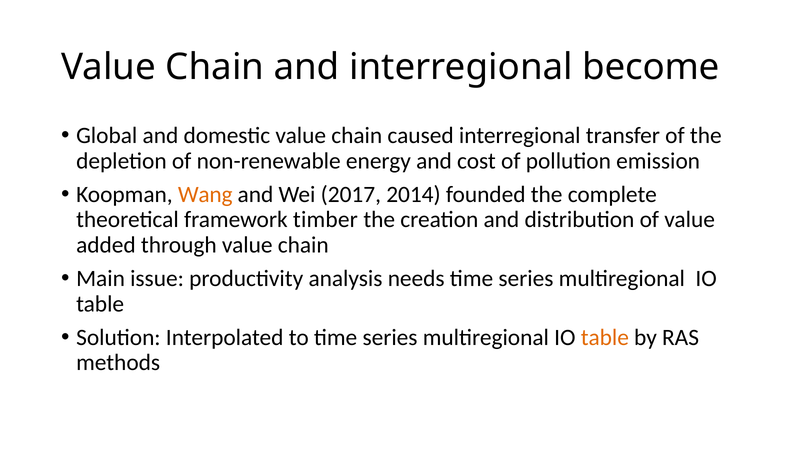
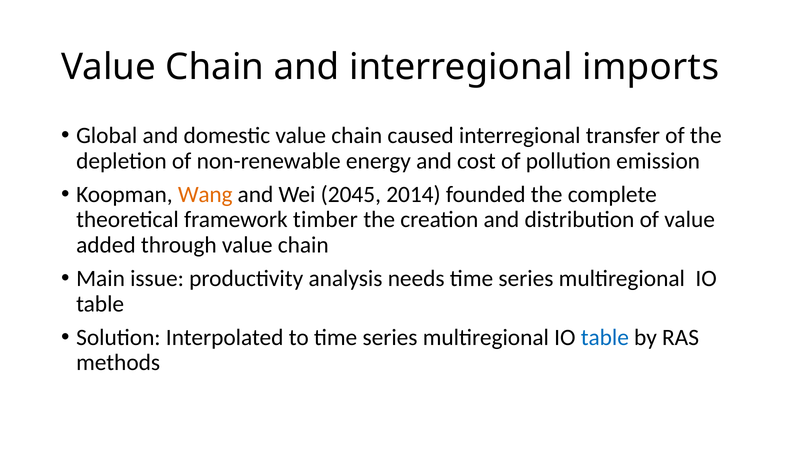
become: become -> imports (651, 67)
2017: 2017 -> 2045 (351, 194)
table colour: orange -> blue (605, 338)
